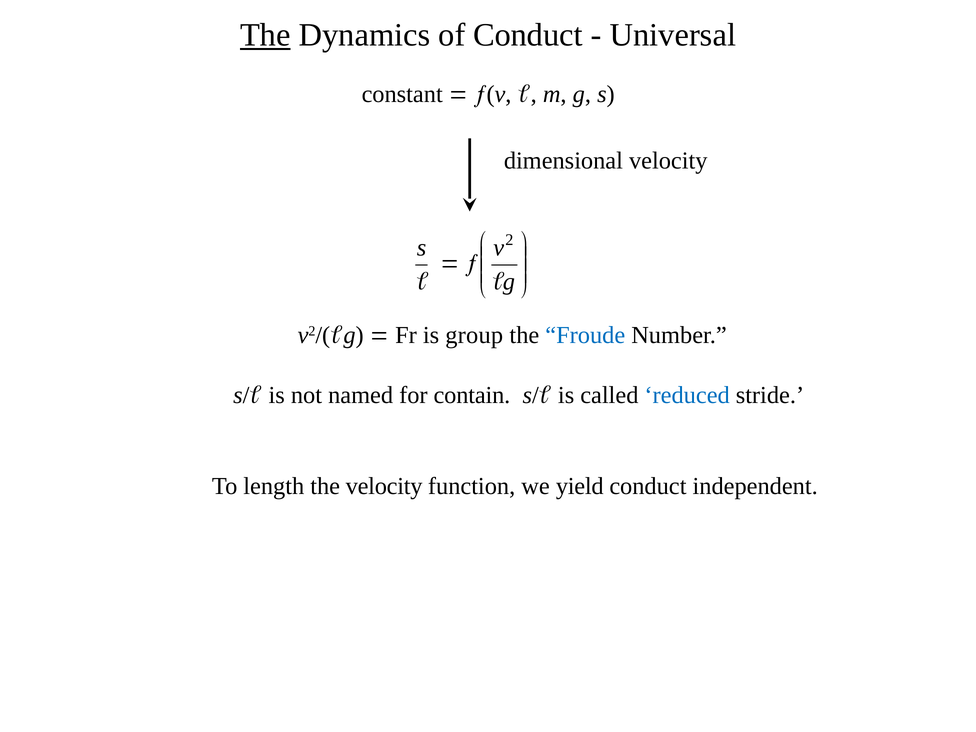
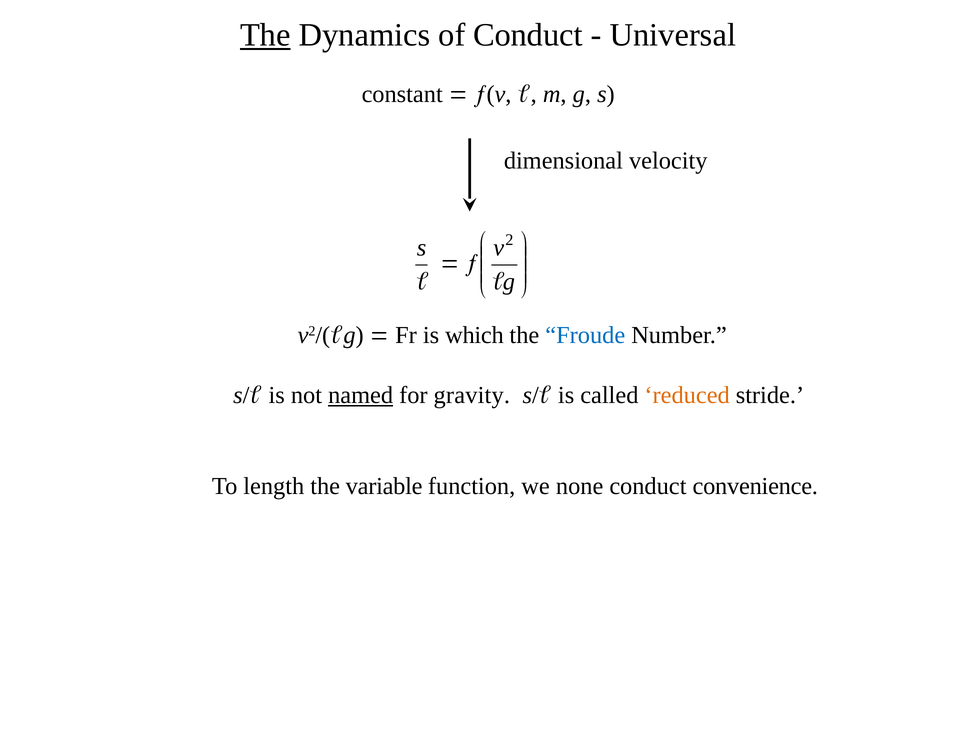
group: group -> which (474, 335)
named underline: none -> present (361, 395)
contain: contain -> gravity (472, 395)
reduced colour: blue -> orange (687, 395)
the velocity: velocity -> variable (384, 486)
yield: yield -> none (580, 486)
independent: independent -> convenience (755, 486)
